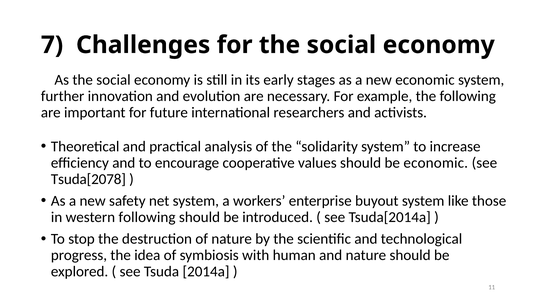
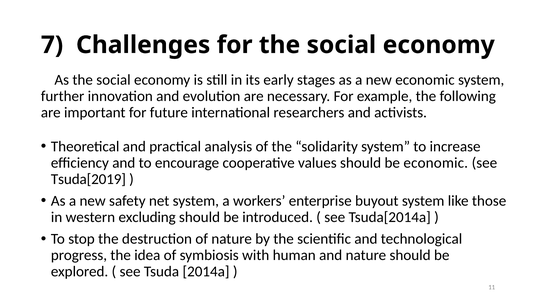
Tsuda[2078: Tsuda[2078 -> Tsuda[2019 (88, 179)
western following: following -> excluding (147, 218)
